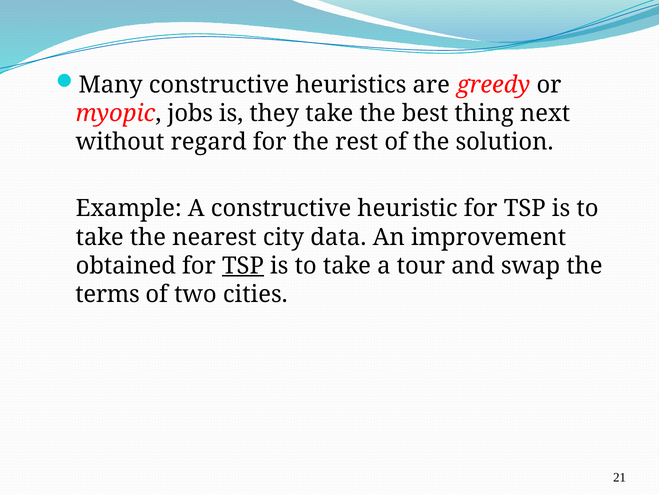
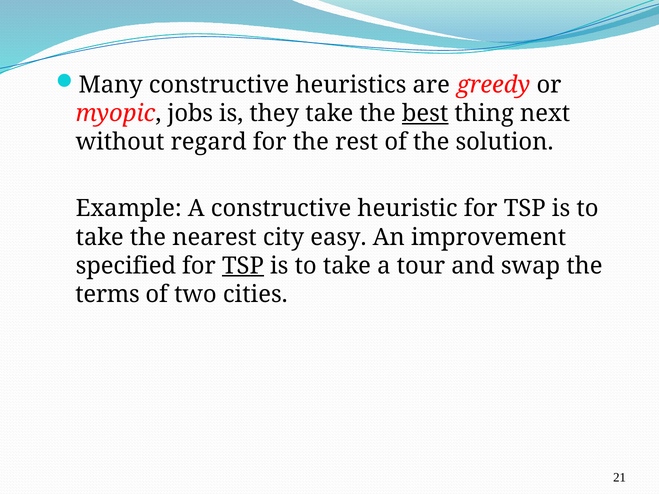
best underline: none -> present (425, 114)
data: data -> easy (338, 237)
obtained: obtained -> specified (126, 266)
